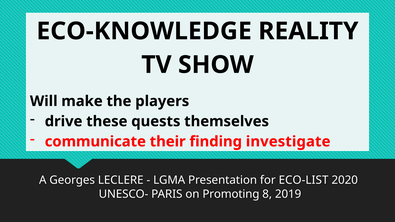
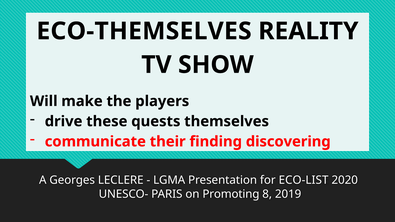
ECO-KNOWLEDGE: ECO-KNOWLEDGE -> ECO-THEMSELVES (144, 31)
investigate: investigate -> discovering (288, 142)
